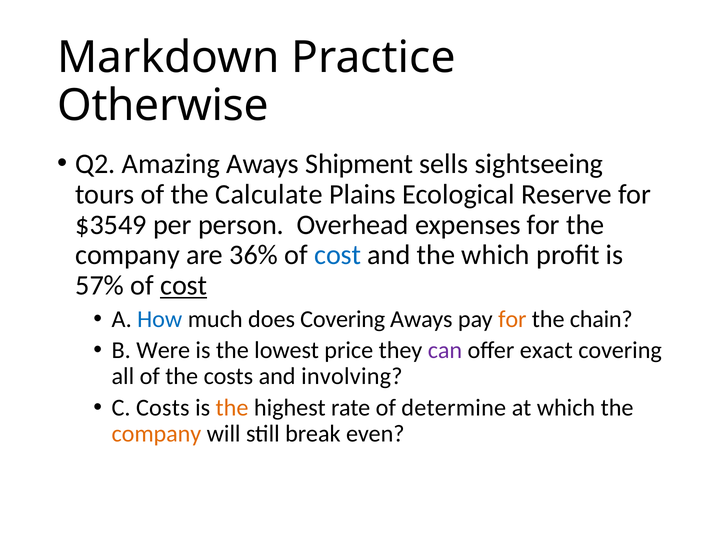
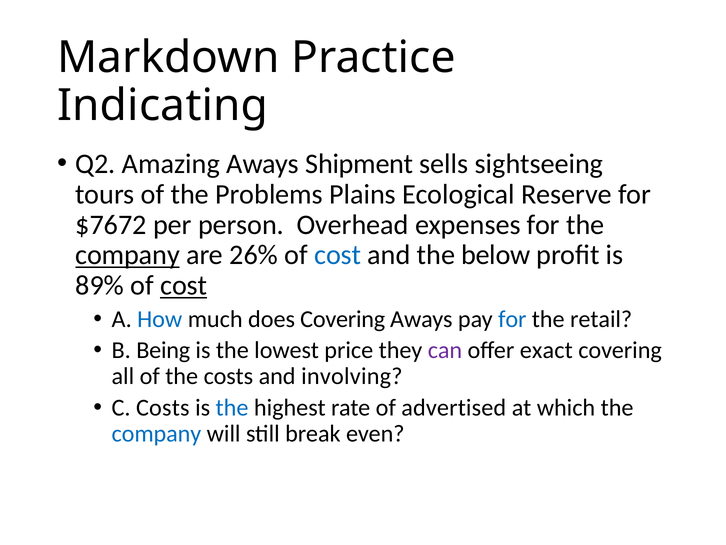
Otherwise: Otherwise -> Indicating (163, 105)
Calculate: Calculate -> Problems (269, 194)
$3549: $3549 -> $7672 (111, 224)
company underline: none -> present (128, 255)
36%: 36% -> 26% (254, 255)
the which: which -> below (496, 255)
57%: 57% -> 89% (100, 285)
for colour: orange -> blue (512, 319)
chain: chain -> retail (601, 319)
Were: Were -> Being (163, 350)
the colour: orange -> blue (232, 407)
determine: determine -> advertised (454, 407)
company colour: orange -> blue (156, 433)
